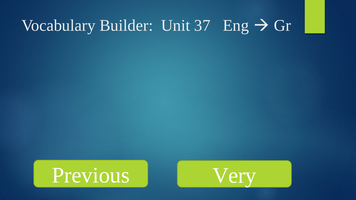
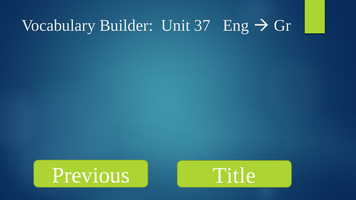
Very: Very -> Title (234, 176)
